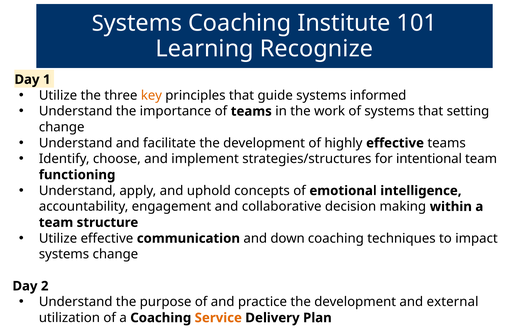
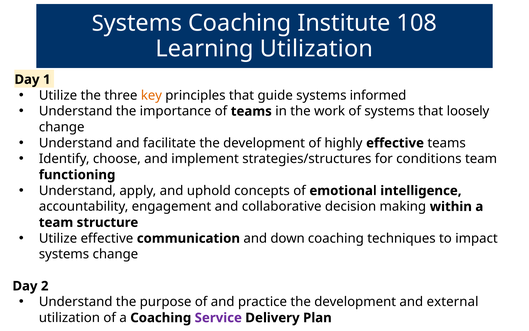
101: 101 -> 108 (417, 23)
Learning Recognize: Recognize -> Utilization (316, 49)
setting: setting -> loosely (468, 111)
intentional: intentional -> conditions (429, 159)
Service colour: orange -> purple (218, 317)
